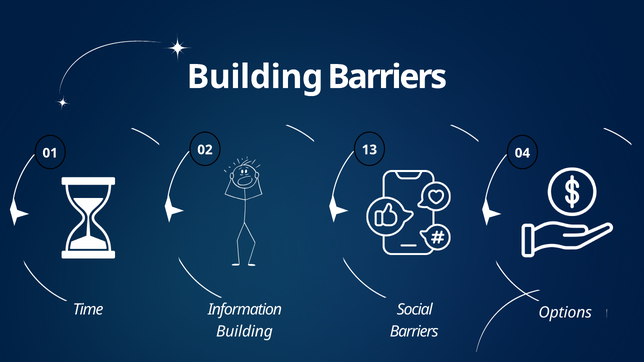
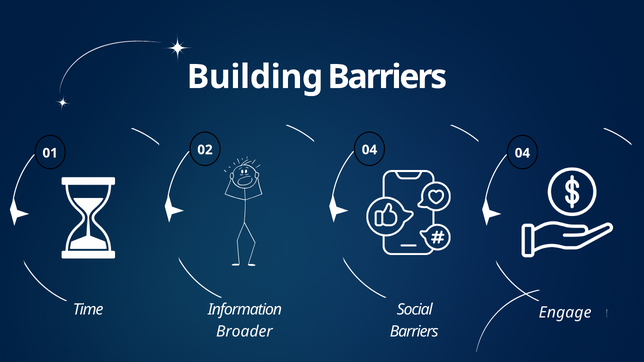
02 13: 13 -> 04 (369, 150)
Options: Options -> Engage (565, 313)
Building: Building -> Broader (244, 332)
